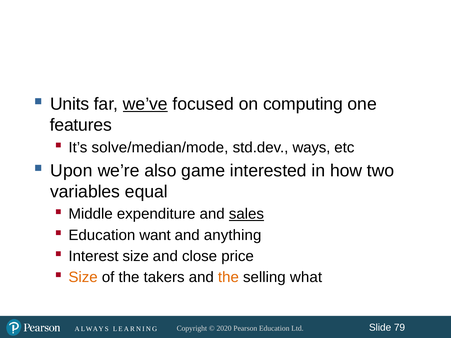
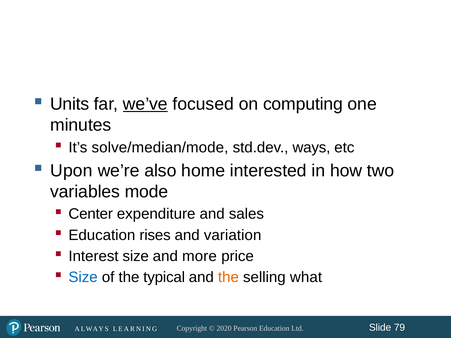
features: features -> minutes (81, 125)
game: game -> home (203, 171)
equal: equal -> mode (146, 192)
Middle: Middle -> Center (91, 214)
sales underline: present -> none (246, 214)
want: want -> rises (155, 235)
anything: anything -> variation (233, 235)
close: close -> more (199, 256)
Size colour: orange -> blue (83, 277)
takers: takers -> typical (164, 277)
